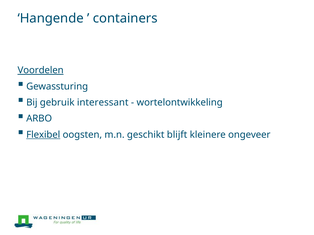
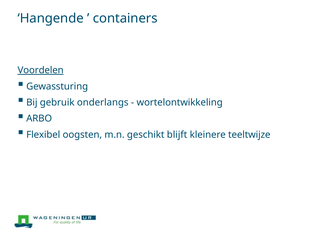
interessant: interessant -> onderlangs (103, 103)
Flexibel underline: present -> none (43, 135)
ongeveer: ongeveer -> teeltwijze (249, 135)
